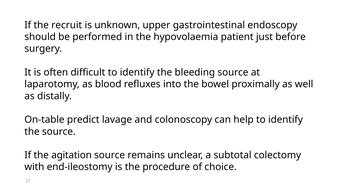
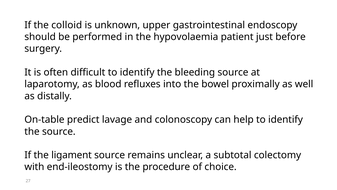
recruit: recruit -> colloid (67, 25)
agitation: agitation -> ligament (72, 155)
